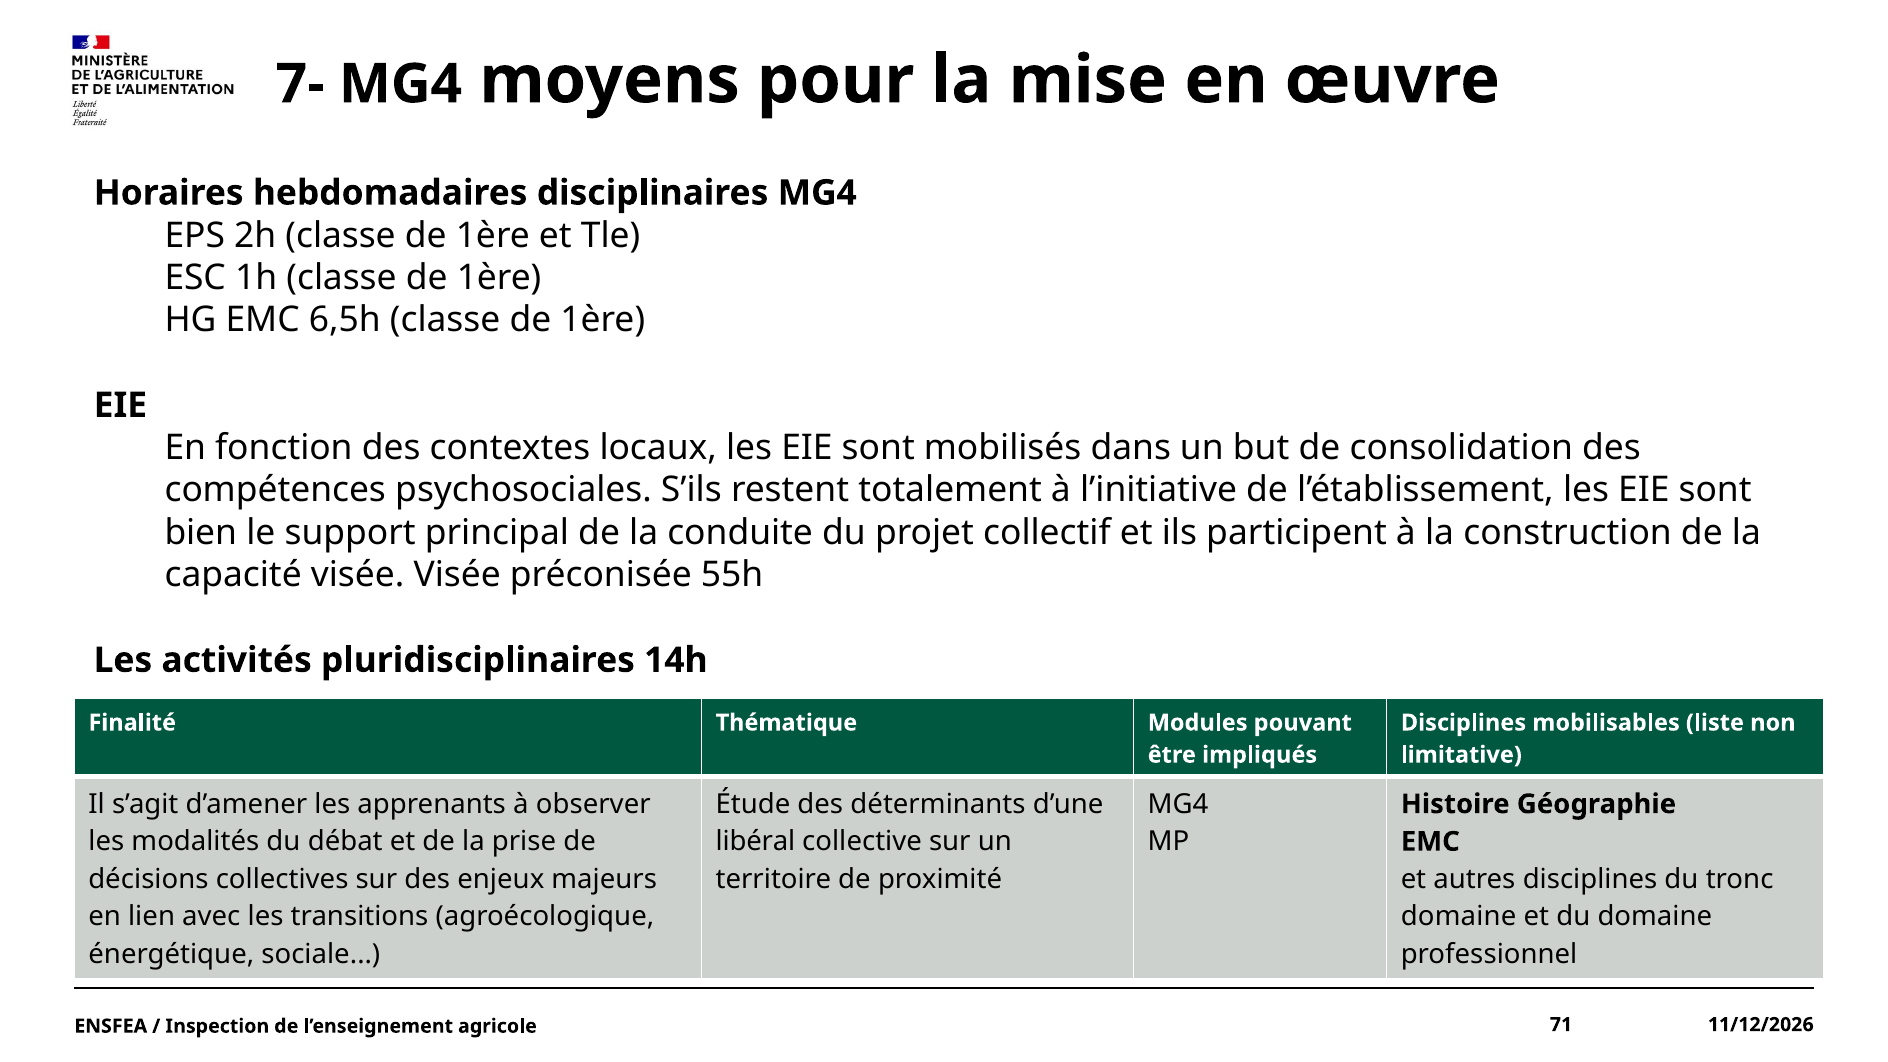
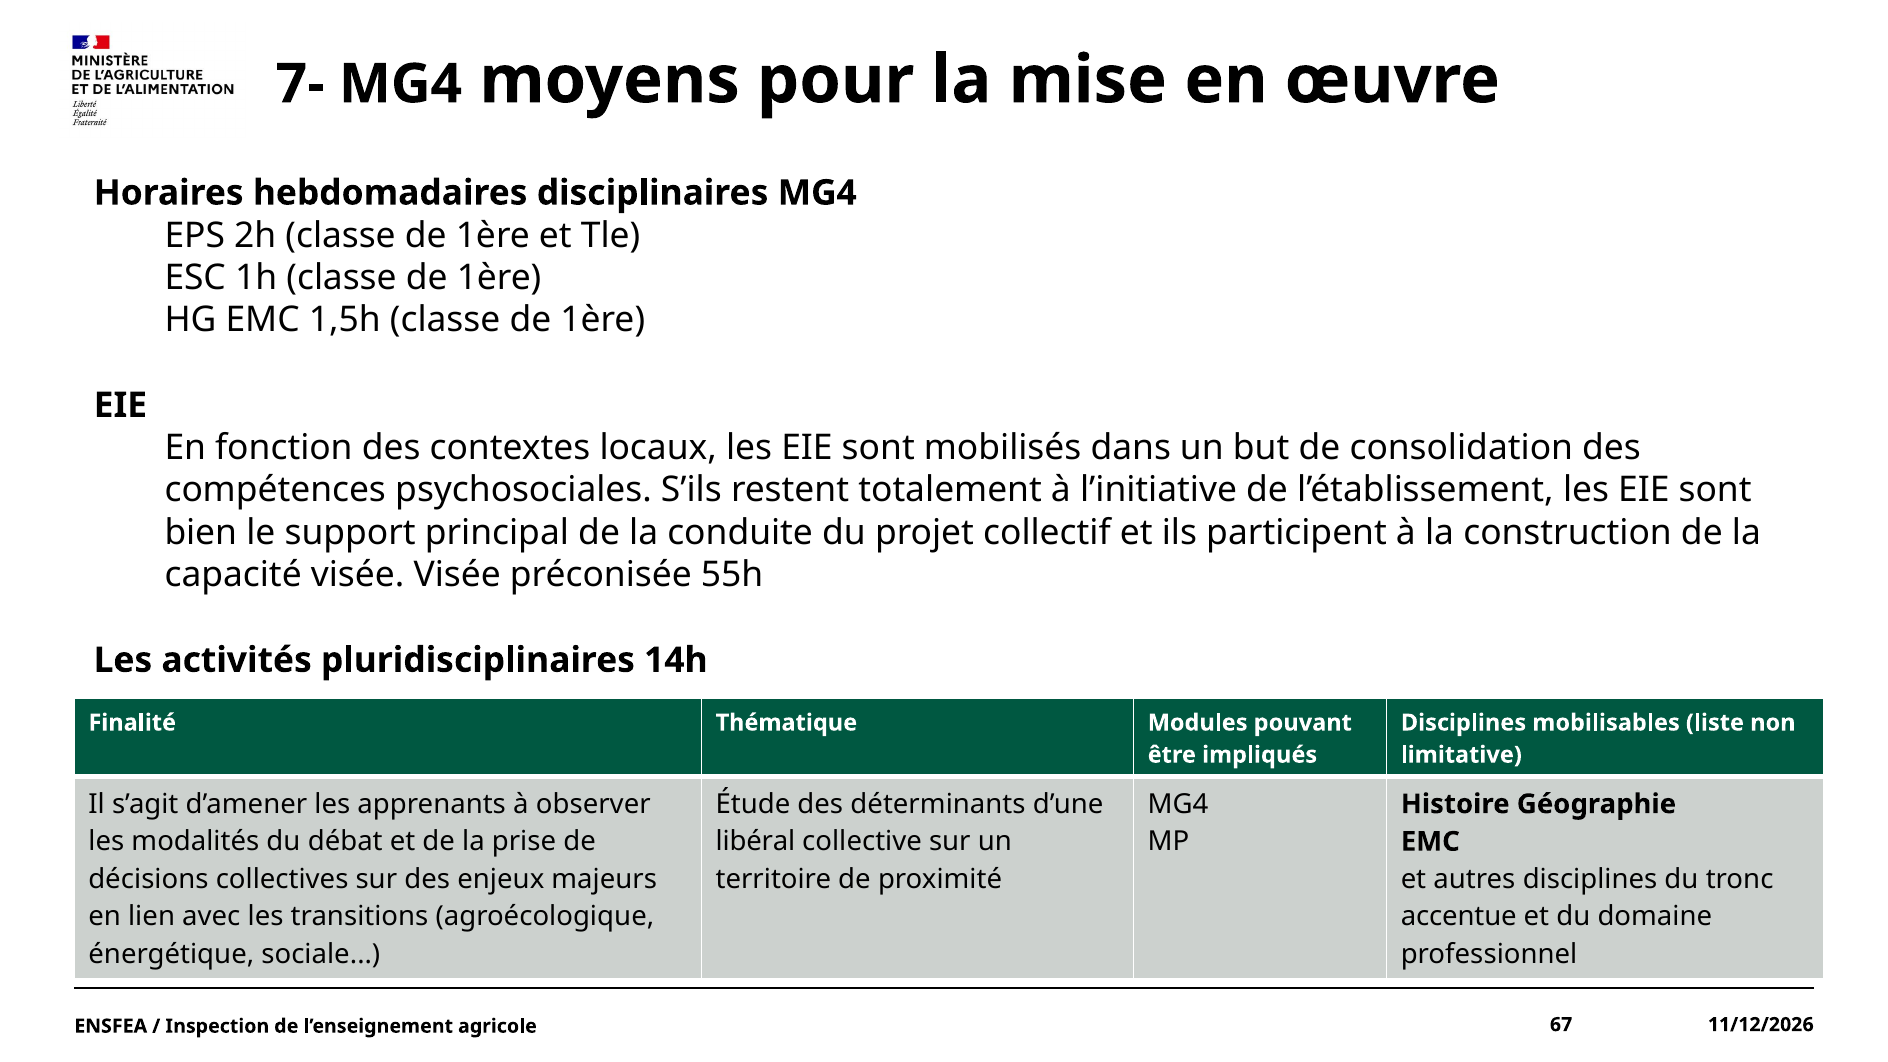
6,5h: 6,5h -> 1,5h (345, 320)
domaine: domaine -> accentue (1459, 917)
71: 71 -> 67 (1561, 1025)
